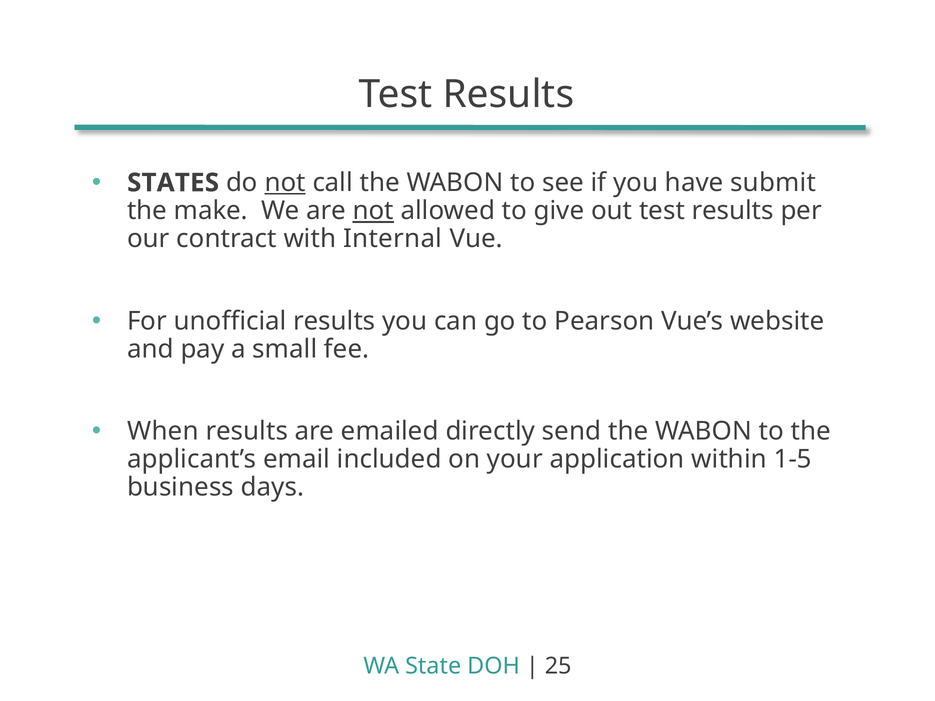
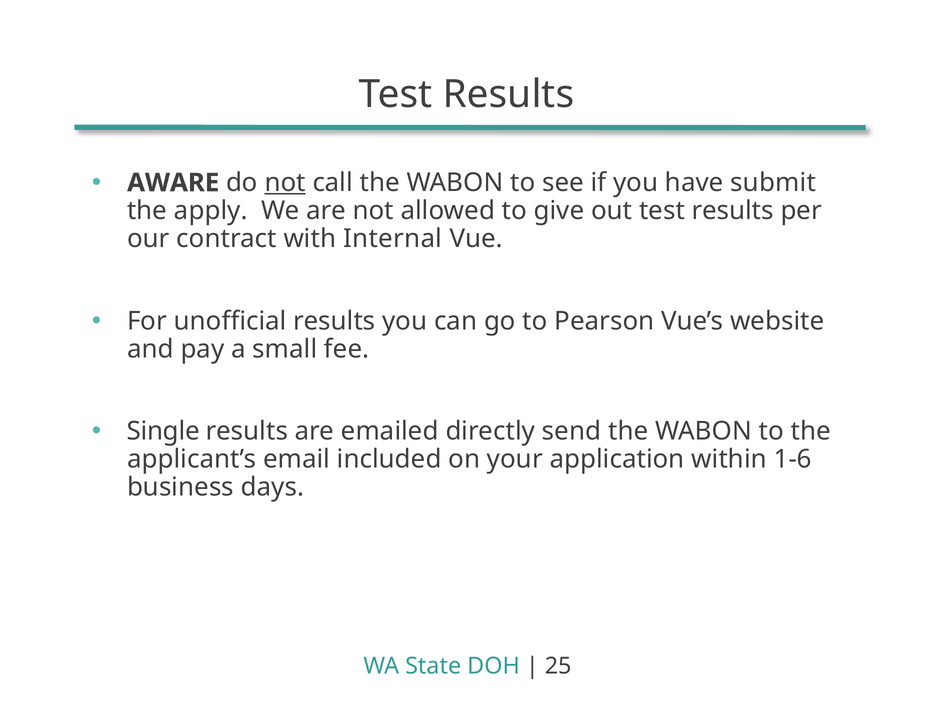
STATES: STATES -> AWARE (173, 183)
make: make -> apply (211, 211)
not underline: present -> none (373, 211)
When: When -> Single (163, 431)
1-5: 1-5 -> 1-6 (793, 459)
